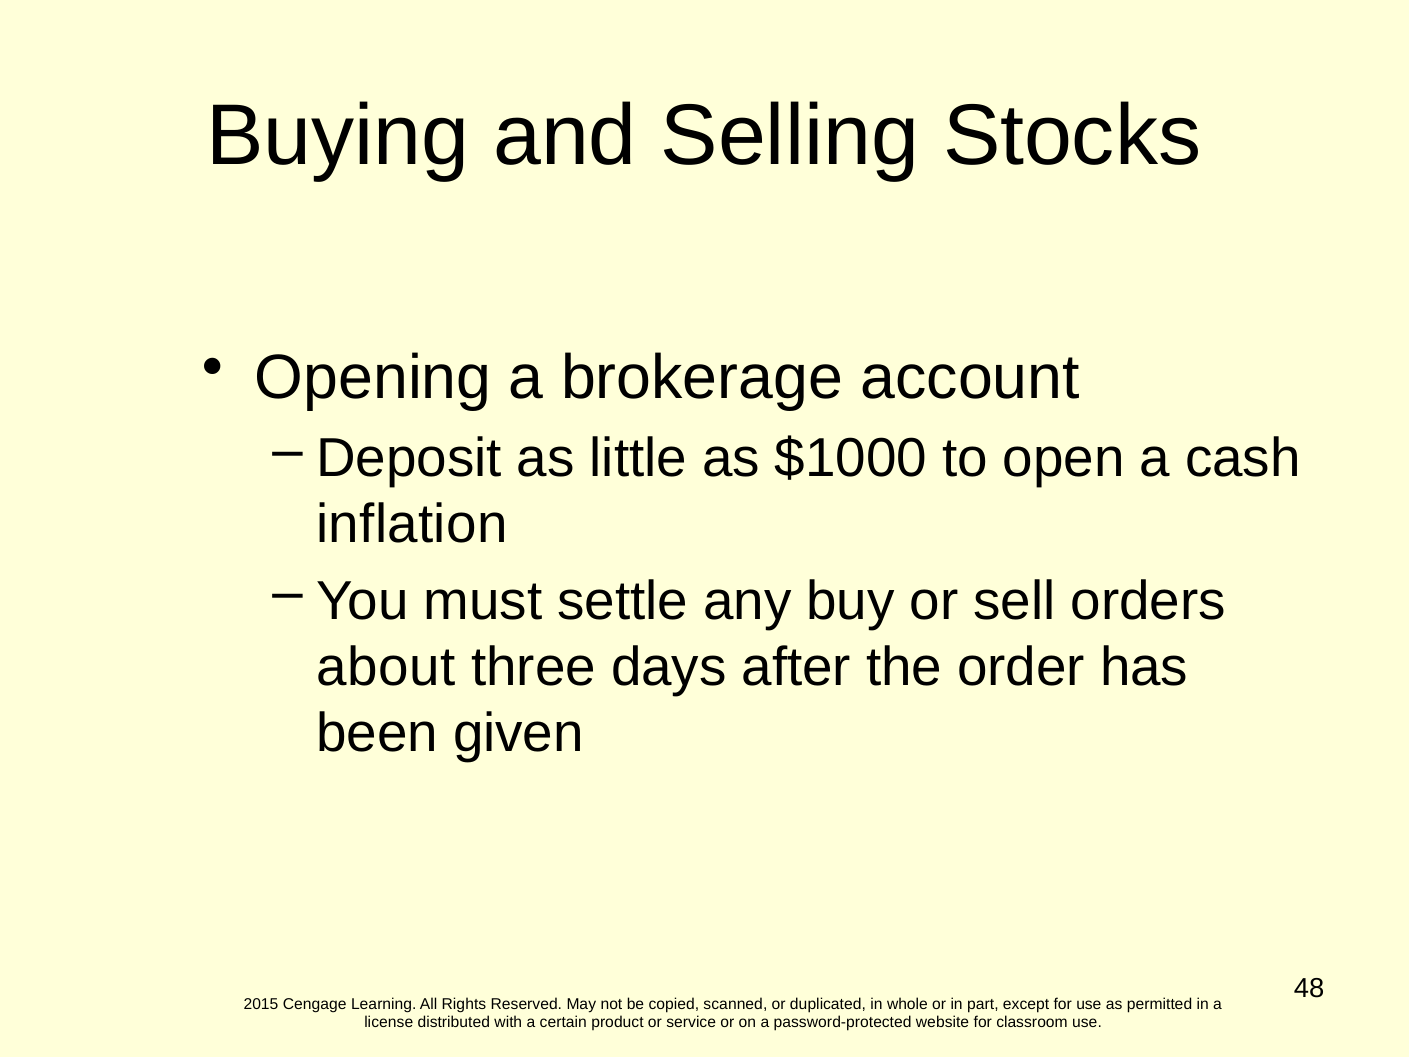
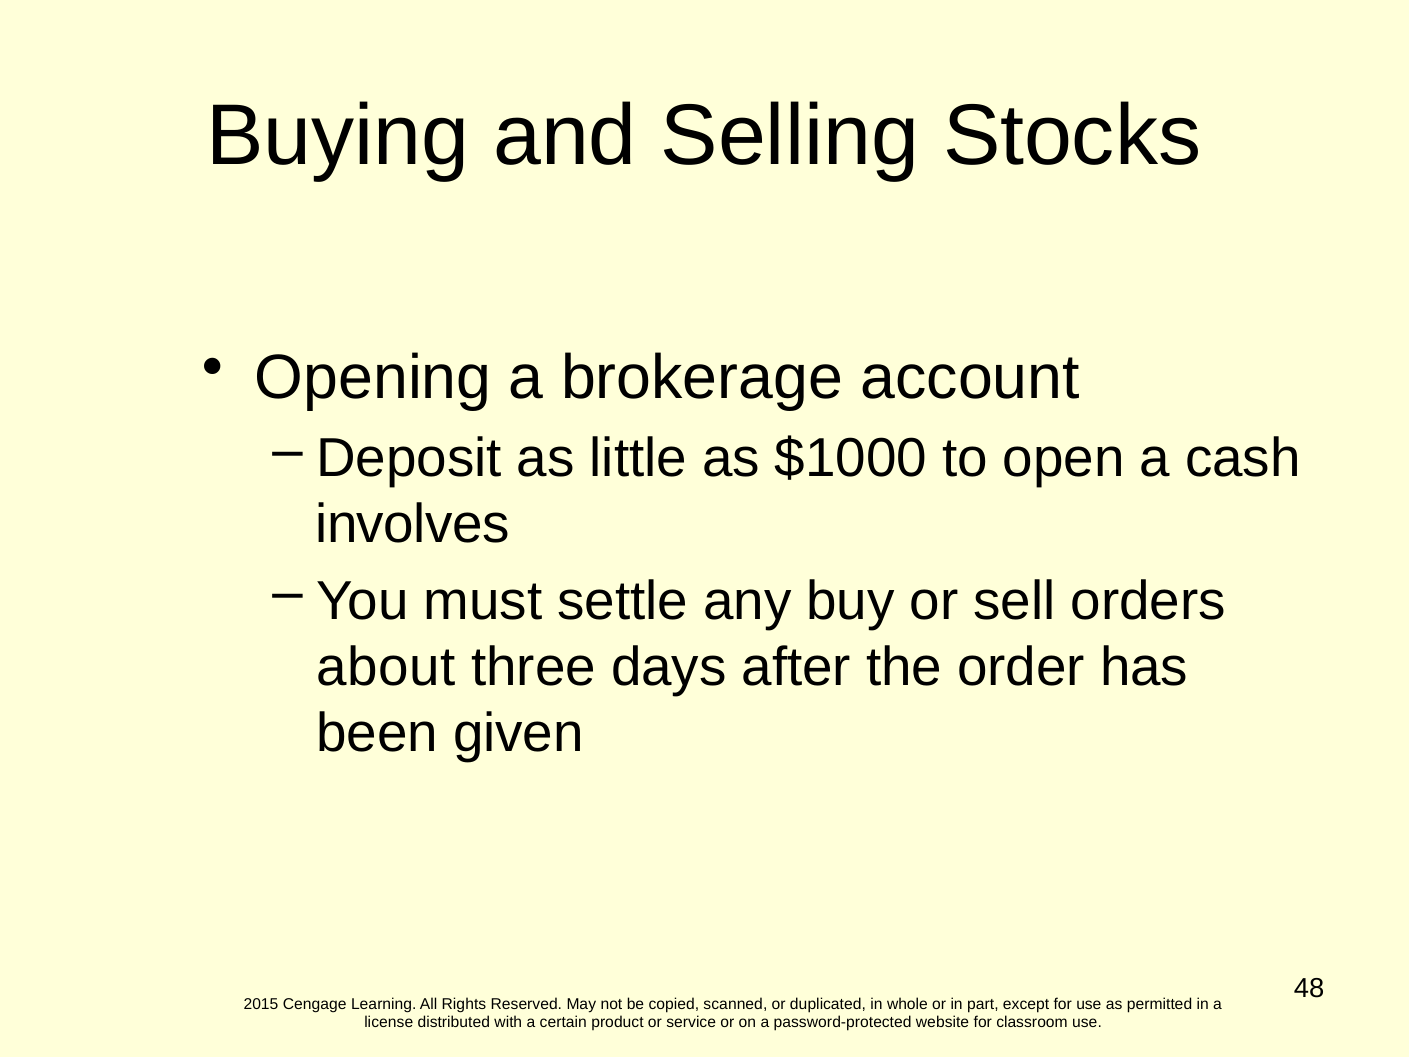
inflation: inflation -> involves (412, 524)
